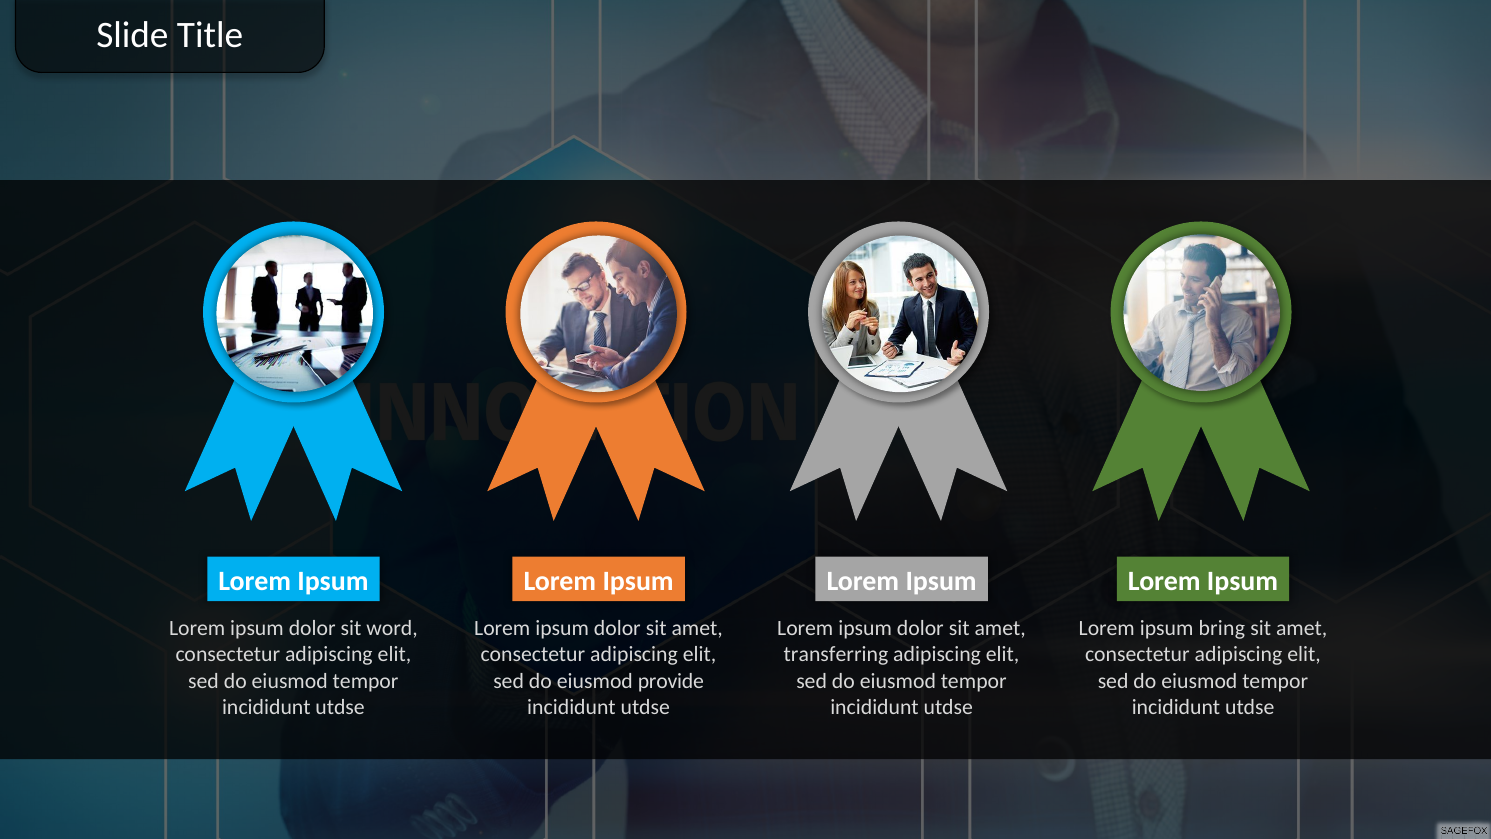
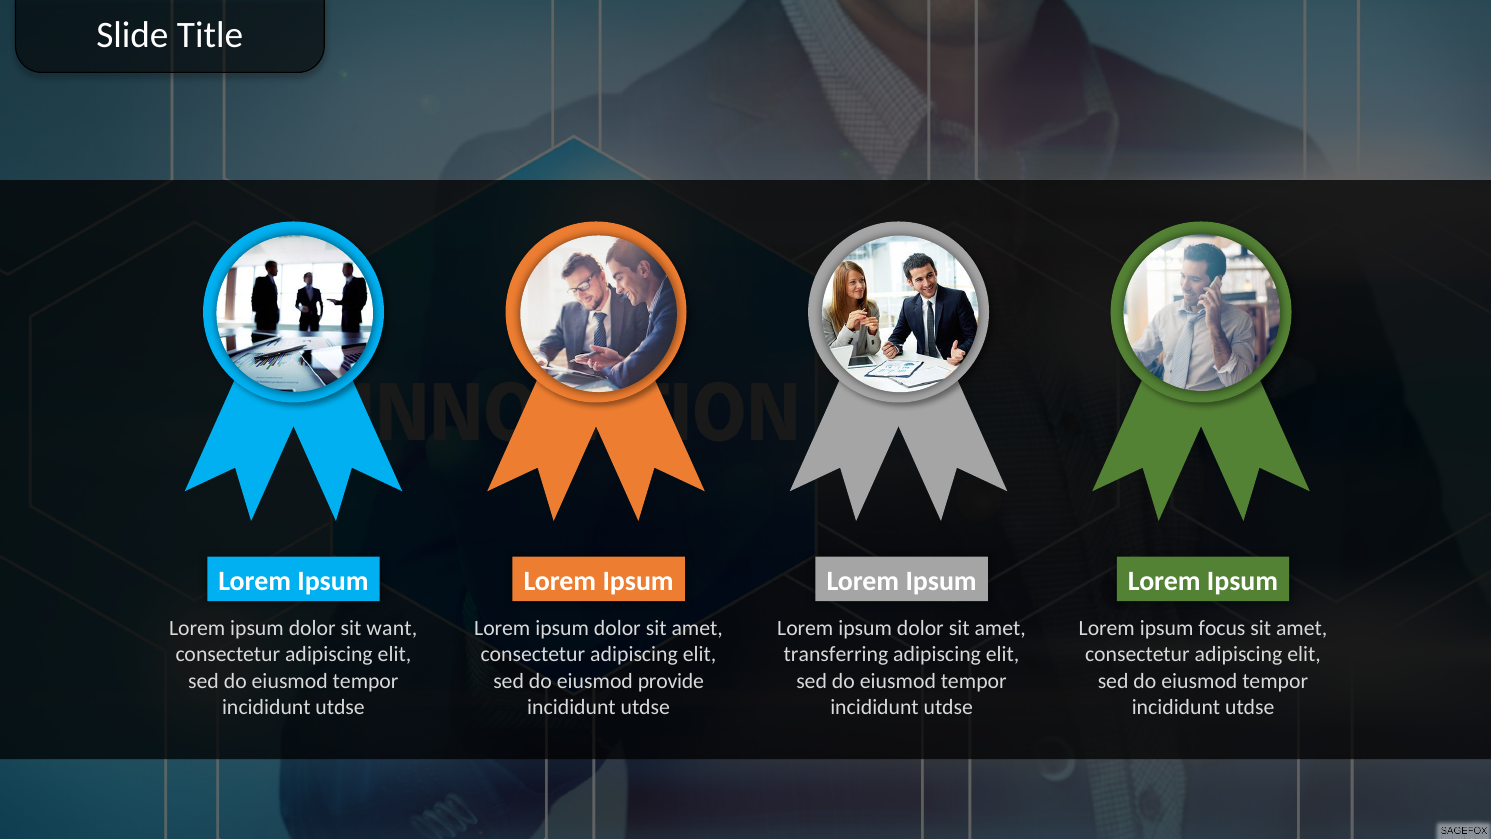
word: word -> want (392, 628)
bring: bring -> focus (1222, 628)
